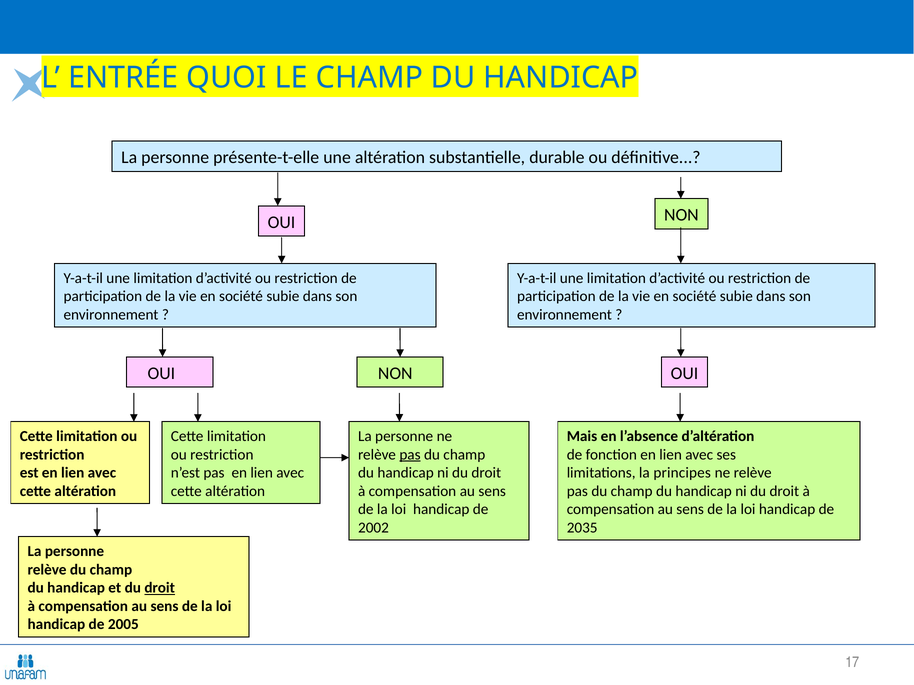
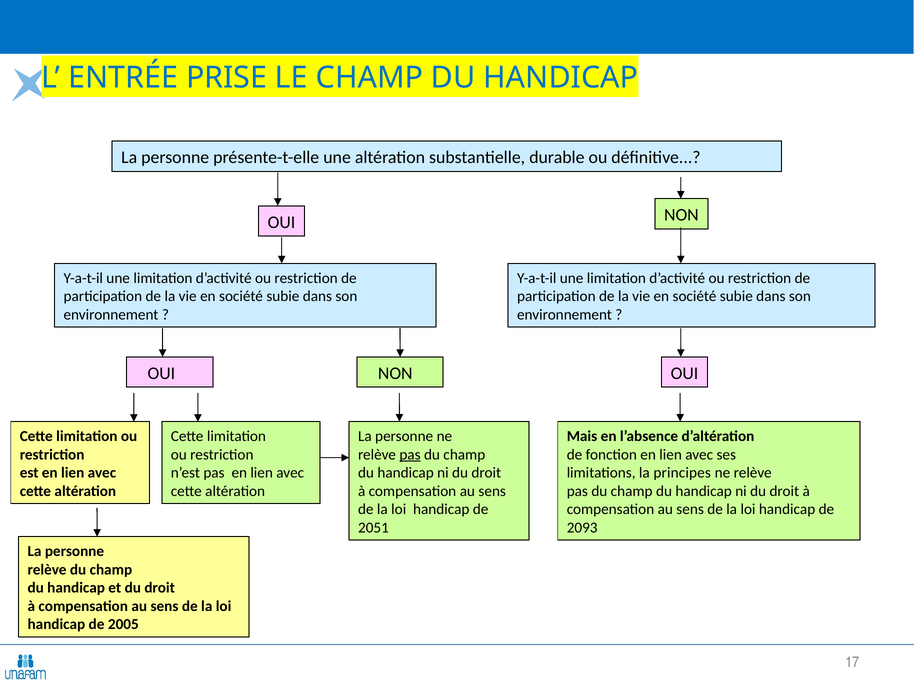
QUOI: QUOI -> PRISE (227, 78)
2002: 2002 -> 2051 (373, 528)
2035: 2035 -> 2093 (582, 528)
droit underline: present -> none (160, 588)
